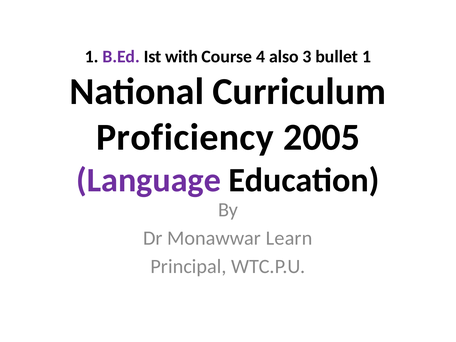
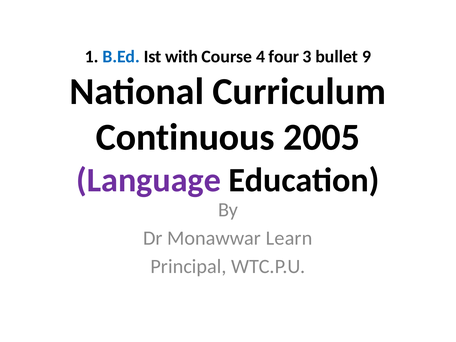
B.Ed colour: purple -> blue (121, 57)
also: also -> four (284, 57)
bullet 1: 1 -> 9 (367, 57)
Proficiency: Proficiency -> Continuous (185, 137)
